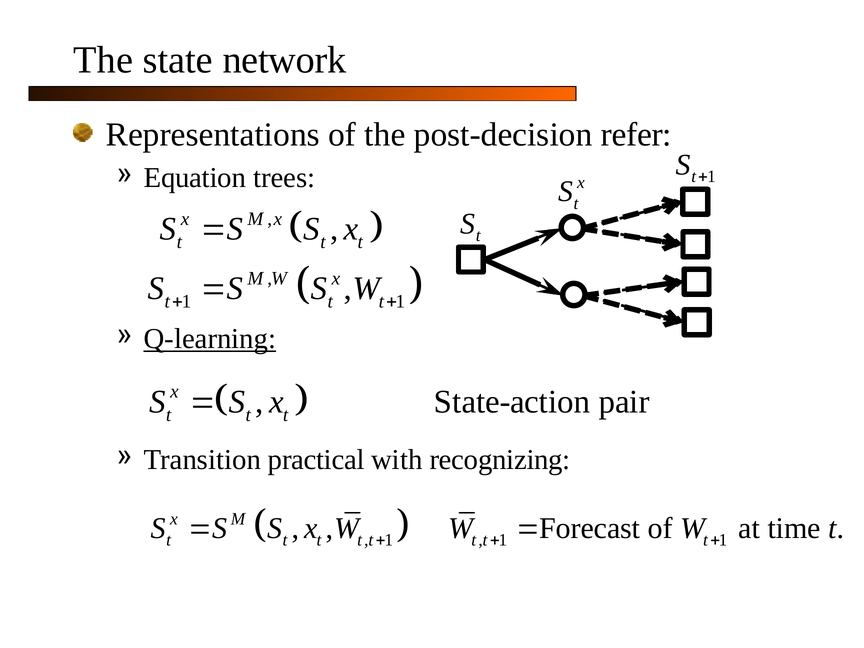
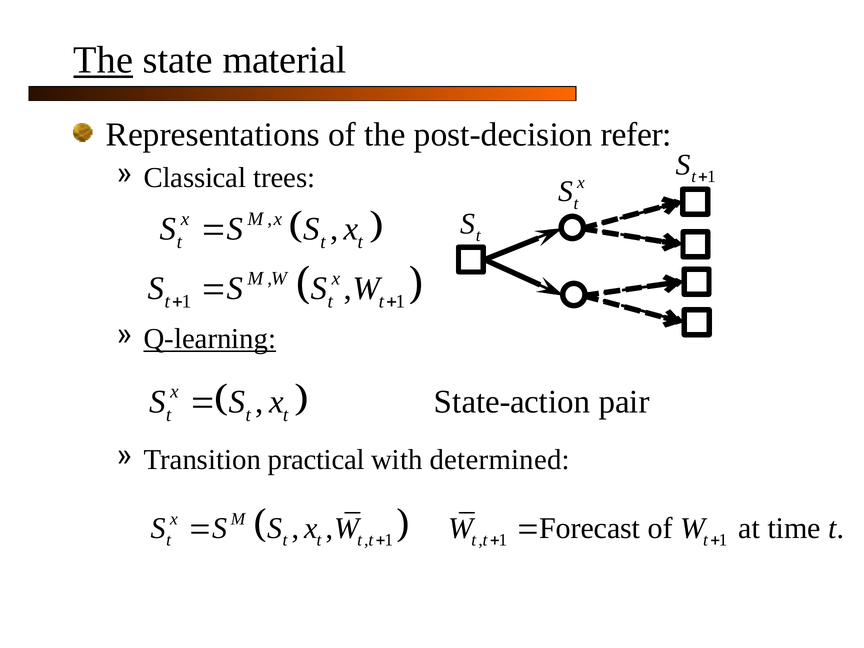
The underline: none -> present (103, 60)
network: network -> material (284, 60)
Equation: Equation -> Classical (195, 178)
recognizing: recognizing -> determined (500, 460)
